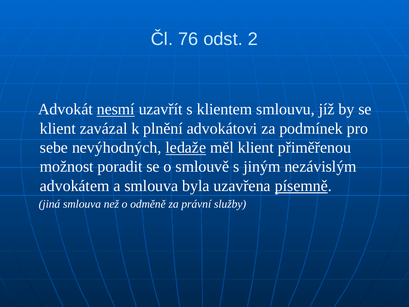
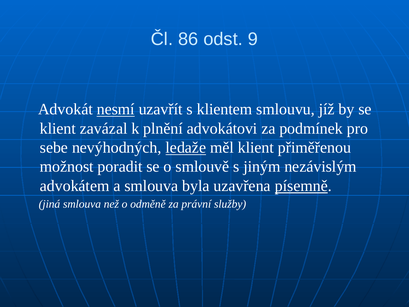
76: 76 -> 86 (188, 39)
2: 2 -> 9 (253, 39)
